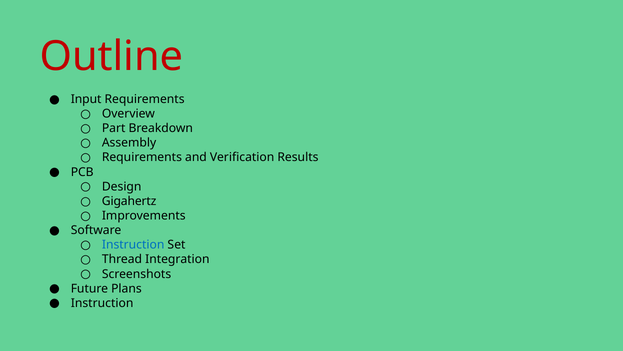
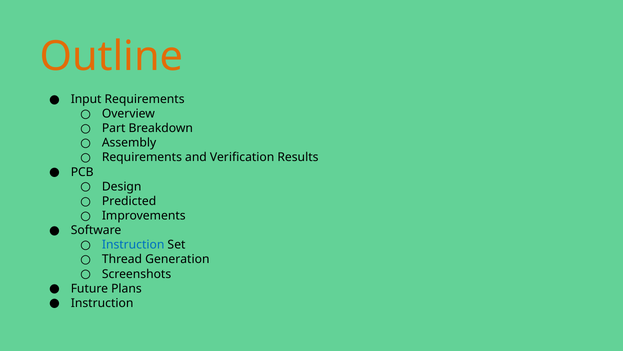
Outline colour: red -> orange (111, 57)
Gigahertz: Gigahertz -> Predicted (129, 201)
Integration: Integration -> Generation (177, 259)
